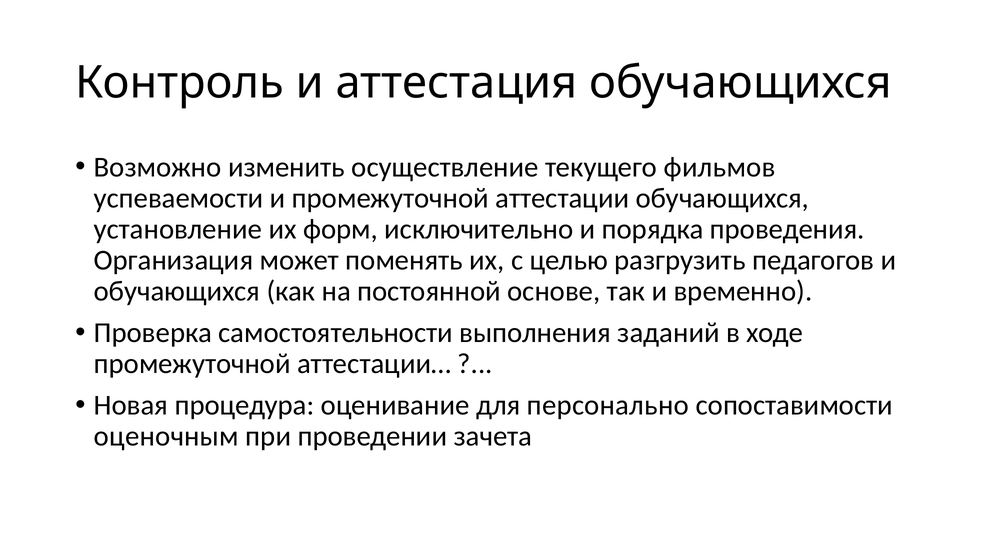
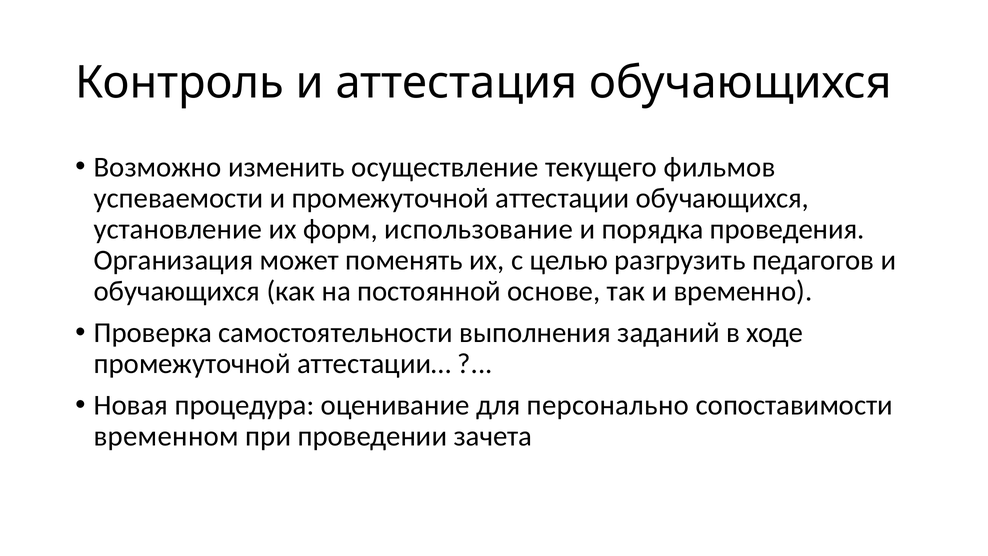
исключительно: исключительно -> использование (479, 229)
оценочным: оценочным -> временном (166, 436)
